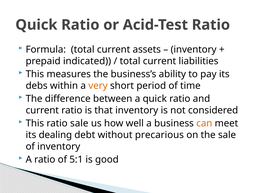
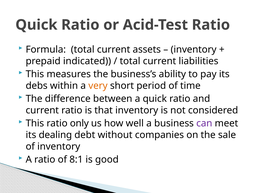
ratio sale: sale -> only (79, 123)
can colour: orange -> purple (204, 123)
precarious: precarious -> companies (159, 135)
5:1: 5:1 -> 8:1 (76, 159)
